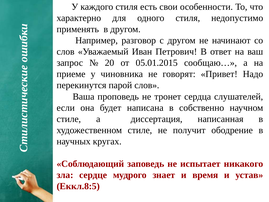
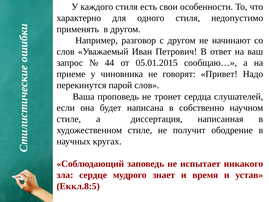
20: 20 -> 44 (109, 63)
